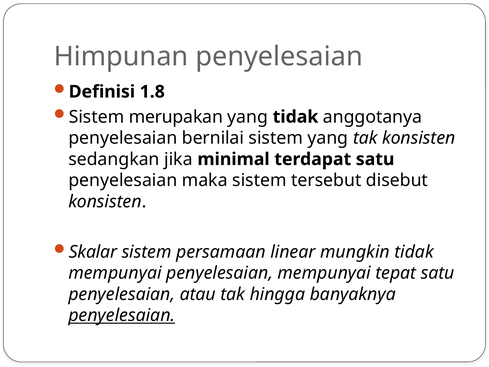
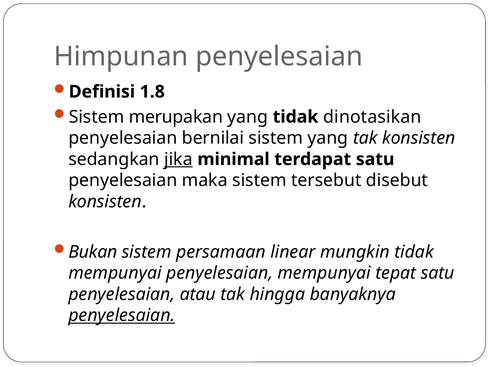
anggotanya: anggotanya -> dinotasikan (372, 117)
jika underline: none -> present (178, 159)
Skalar: Skalar -> Bukan (93, 252)
